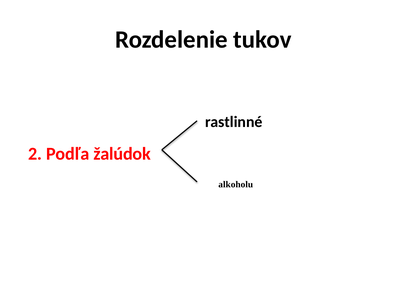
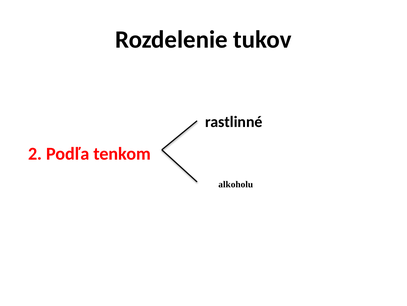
žalúdok: žalúdok -> tenkom (122, 153)
